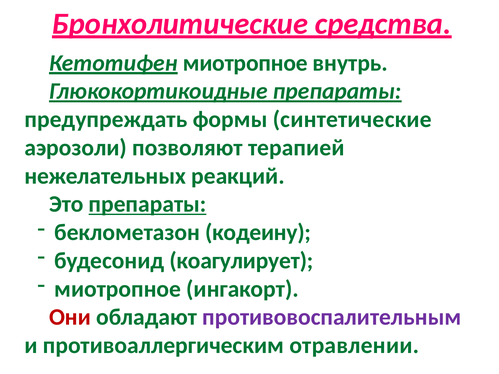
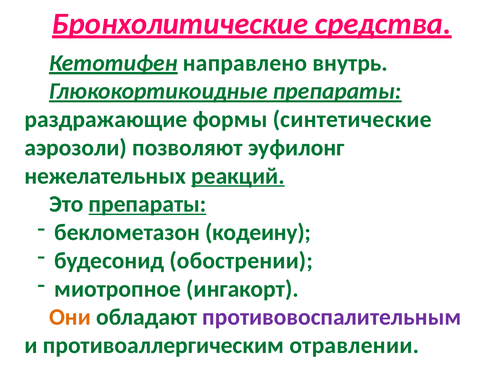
миотропное: миотропное -> направлено (245, 63)
предупреждать: предупреждать -> раздражающие (106, 120)
терапией: терапией -> эуфилонг (296, 148)
реакций underline: none -> present (238, 176)
коагулирует: коагулирует -> обострении (241, 261)
Они colour: red -> orange (70, 317)
